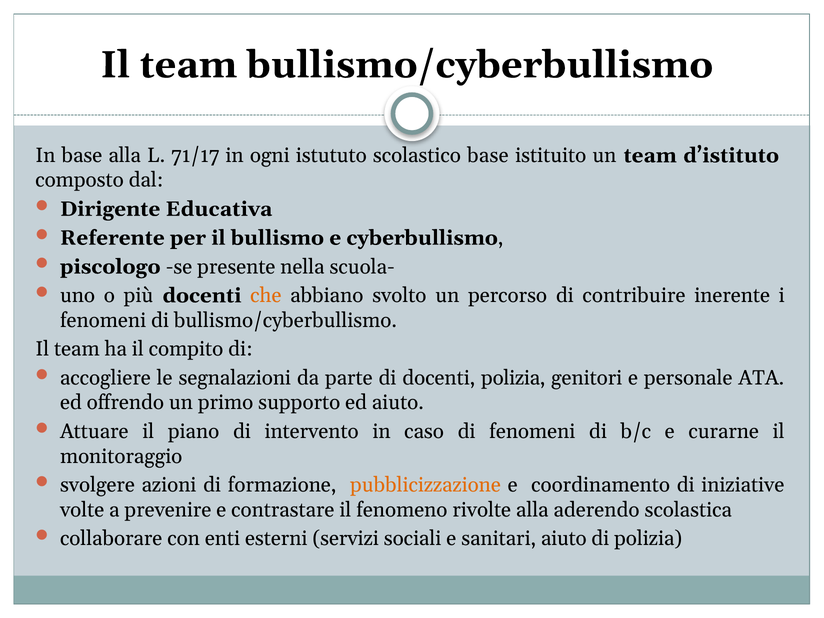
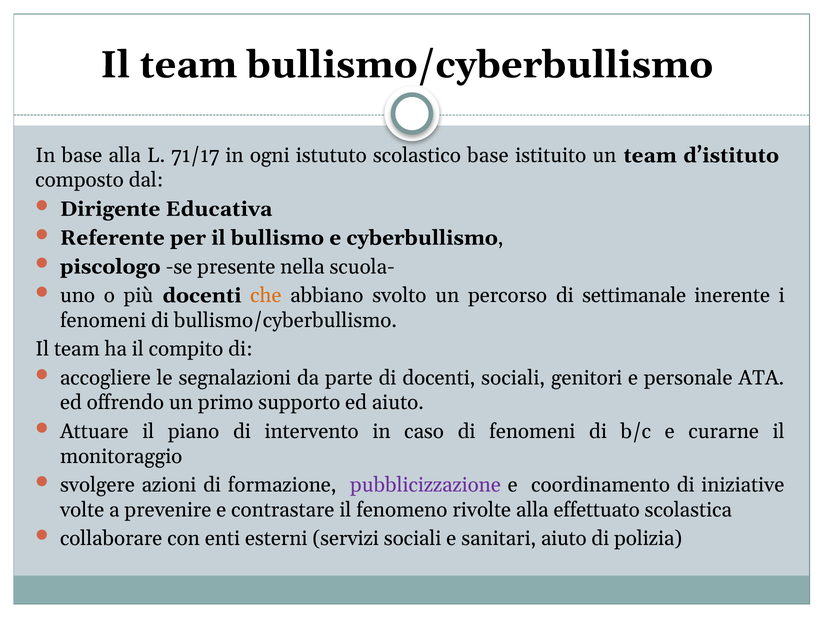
contribuire: contribuire -> settimanale (634, 296)
docenti polizia: polizia -> sociali (513, 378)
pubblicizzazione colour: orange -> purple (425, 485)
aderendo: aderendo -> effettuato (597, 510)
